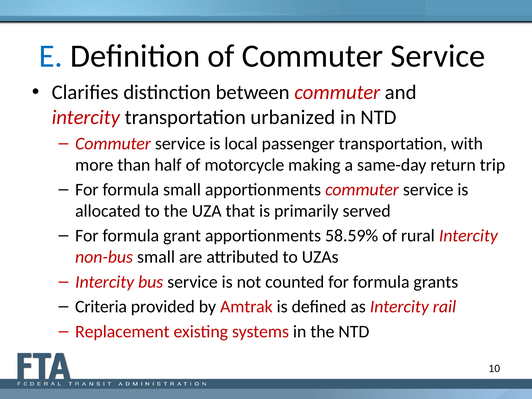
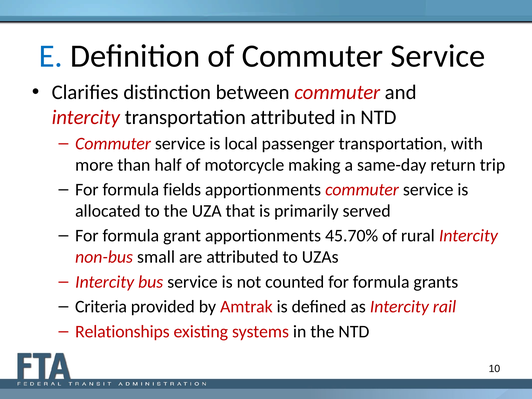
transportation urbanized: urbanized -> attributed (293, 117)
formula small: small -> fields (182, 190)
58.59%: 58.59% -> 45.70% (352, 236)
Replacement: Replacement -> Relationships (122, 332)
